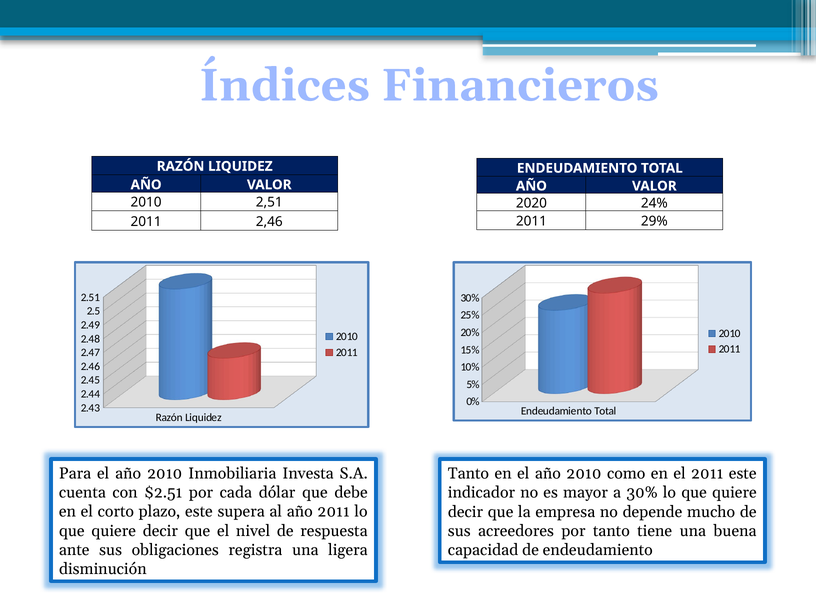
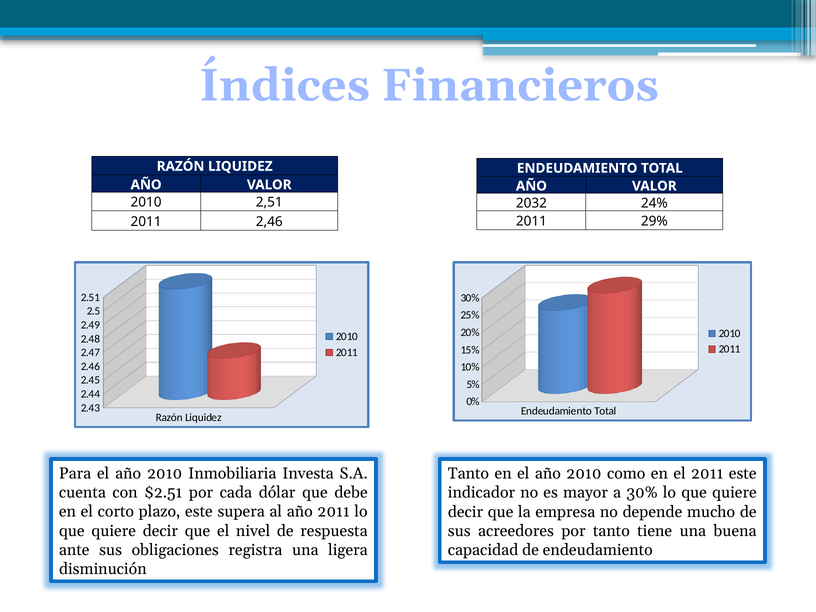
2020: 2020 -> 2032 (531, 203)
